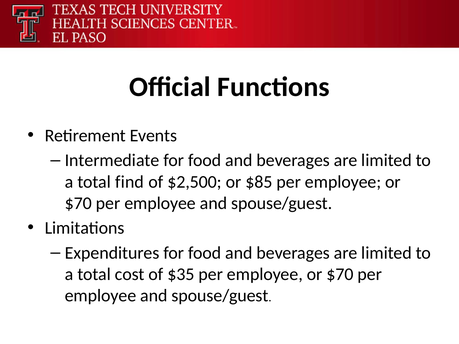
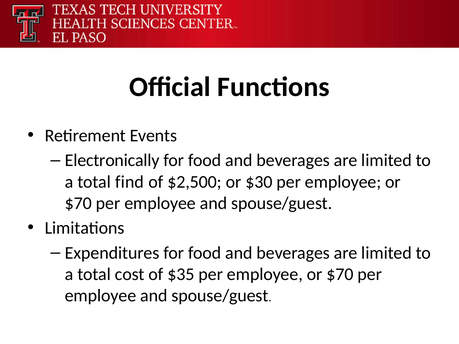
Intermediate: Intermediate -> Electronically (112, 161)
$85: $85 -> $30 (259, 182)
